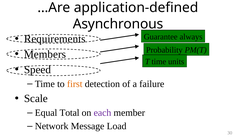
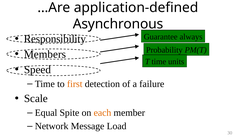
Requirements: Requirements -> Responsibility (55, 39)
Total: Total -> Spite (69, 113)
each colour: purple -> orange (102, 113)
